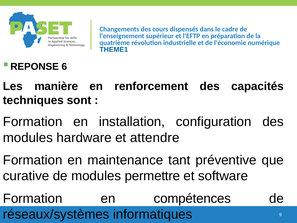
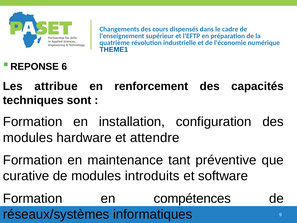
manière: manière -> attribue (56, 86)
permettre: permettre -> introduits (152, 176)
